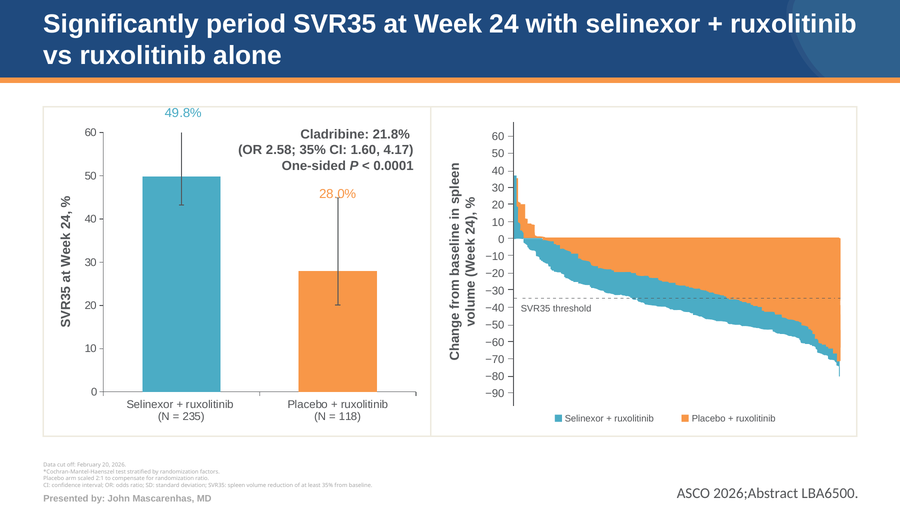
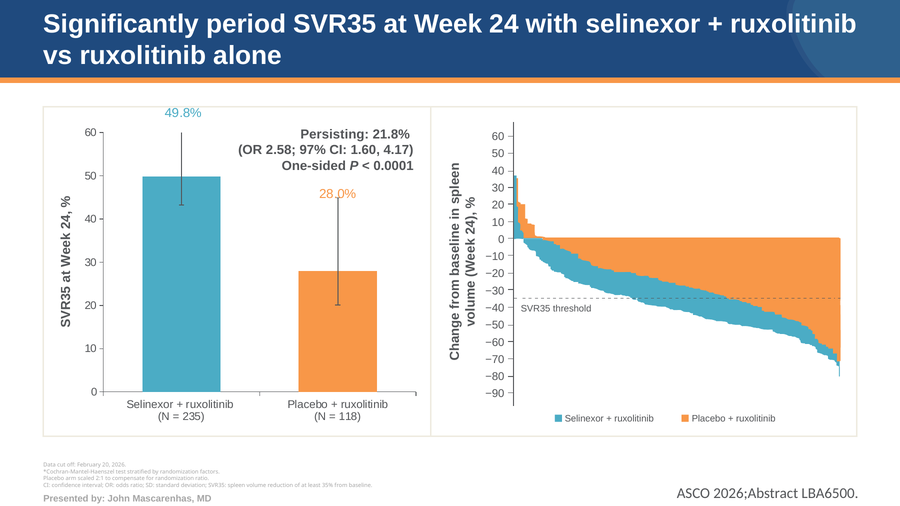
Cladribine: Cladribine -> Persisting (335, 134)
2.58 35%: 35% -> 97% (313, 150)
